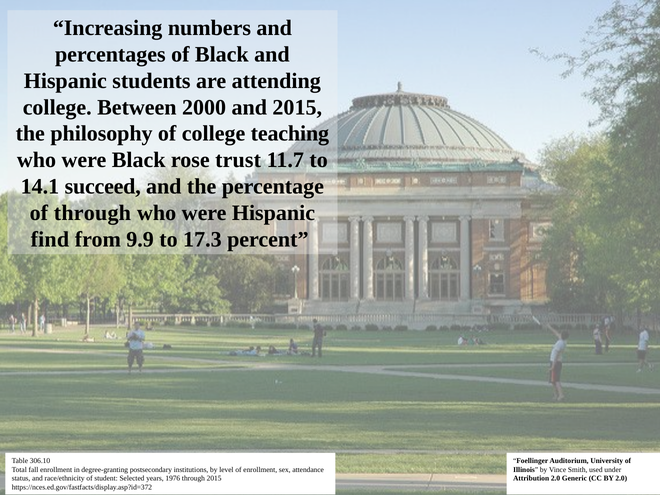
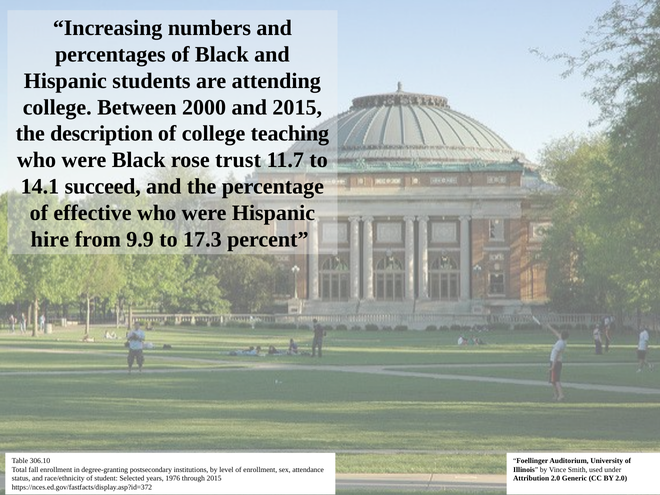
philosophy: philosophy -> description (102, 134)
of through: through -> effective (93, 213)
find: find -> hire (50, 239)
